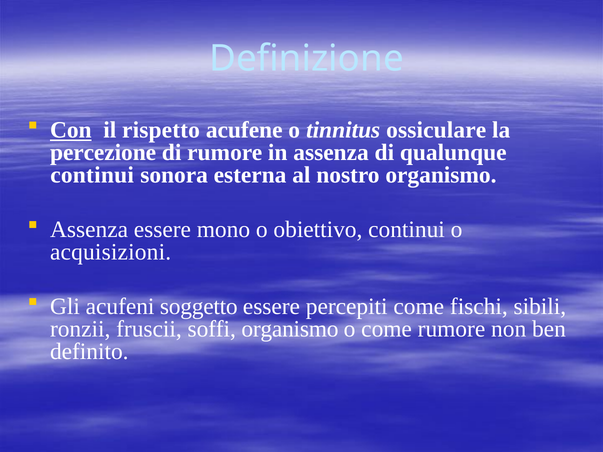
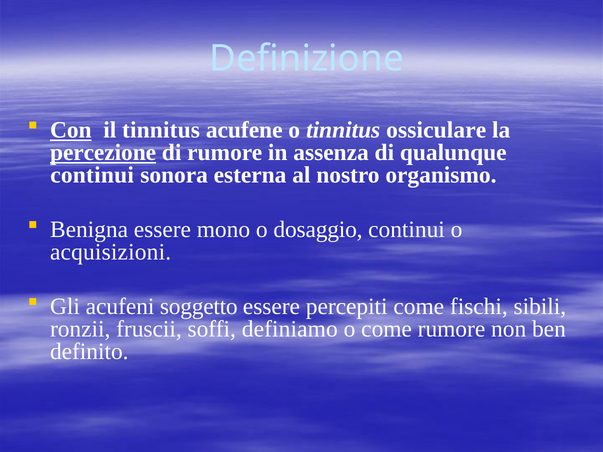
il rispetto: rispetto -> tinnitus (161, 130)
percezione underline: none -> present (103, 153)
Assenza: Assenza -> Benigna (89, 230)
obiettivo: obiettivo -> dosaggio (318, 230)
soffi organismo: organismo -> definiamo (290, 329)
